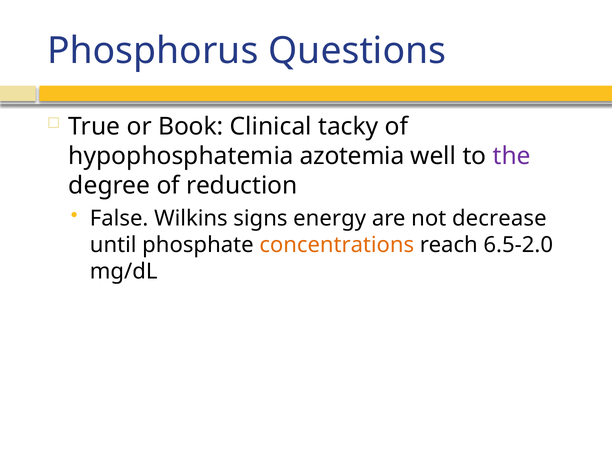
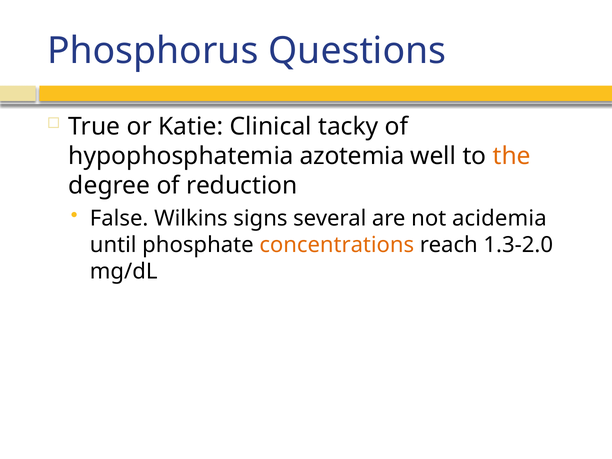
Book: Book -> Katie (191, 127)
the colour: purple -> orange (512, 156)
energy: energy -> several (330, 218)
decrease: decrease -> acidemia (499, 218)
6.5-2.0: 6.5-2.0 -> 1.3-2.0 (518, 245)
